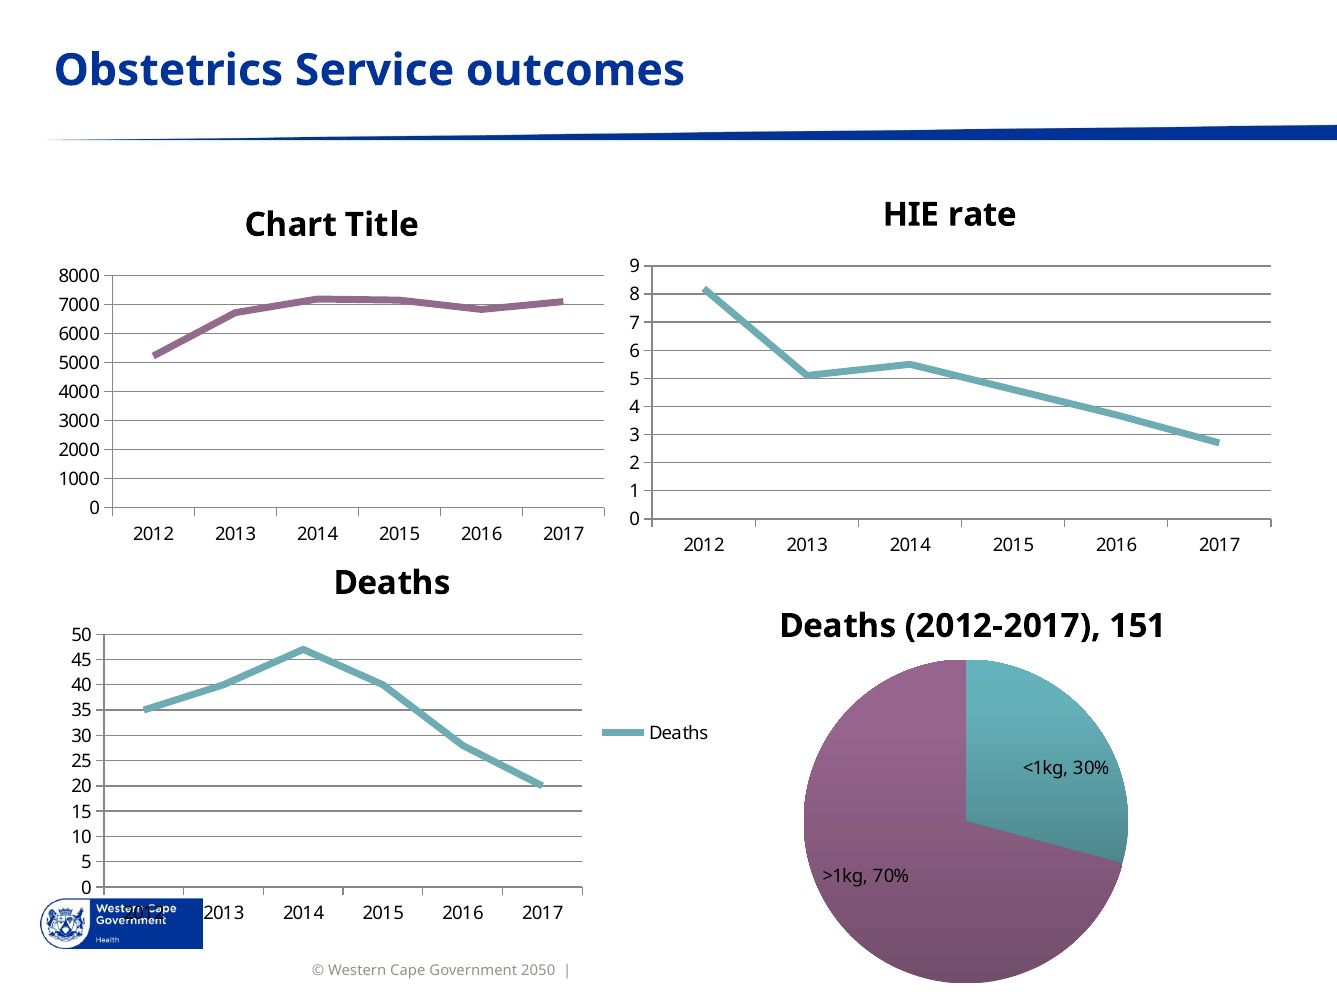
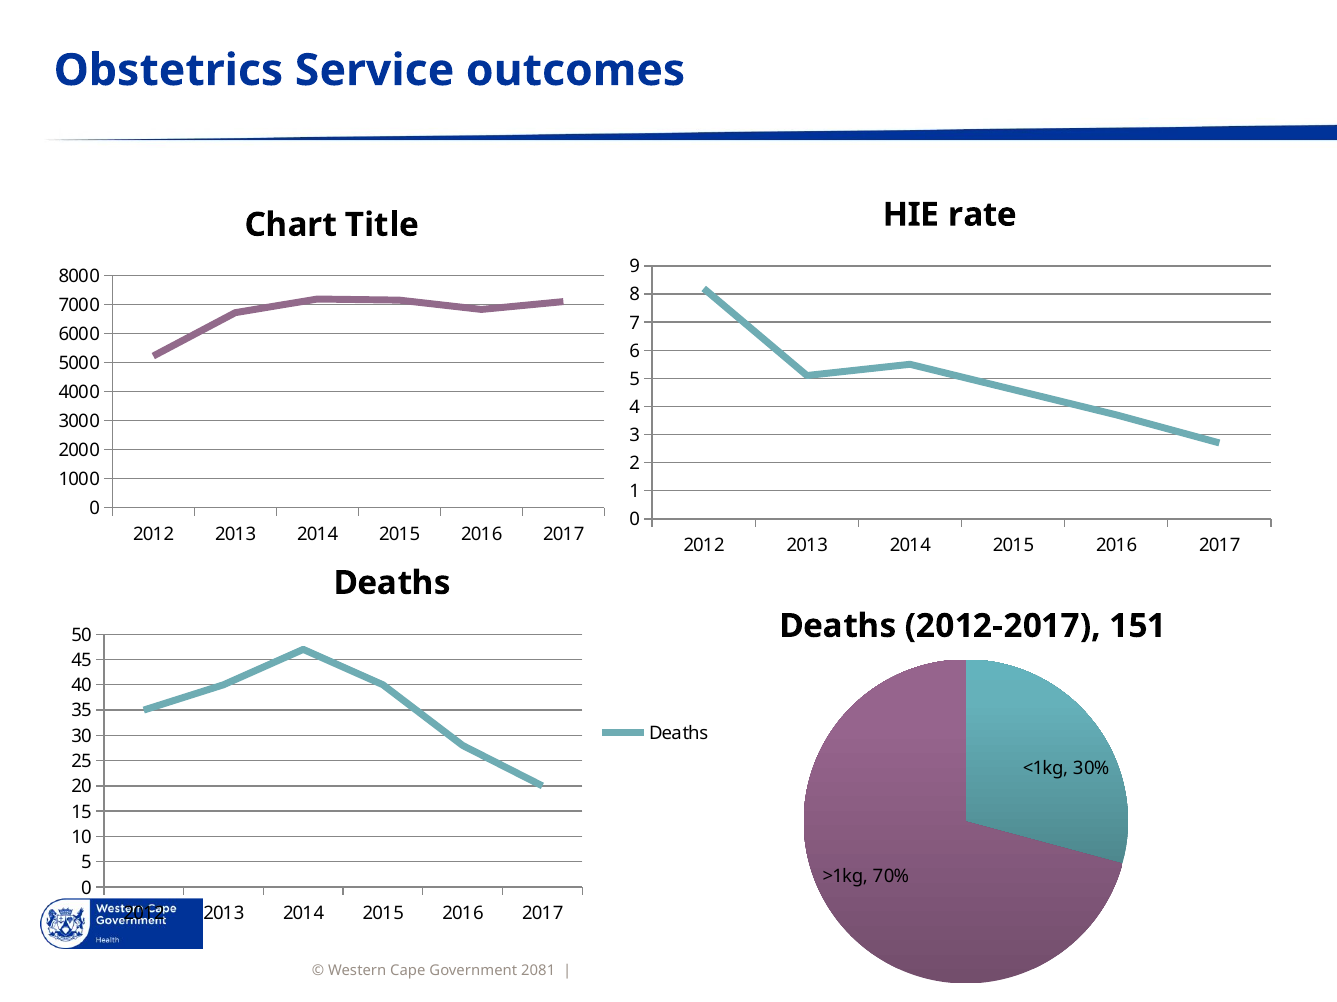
2050: 2050 -> 2081 (538, 972)
